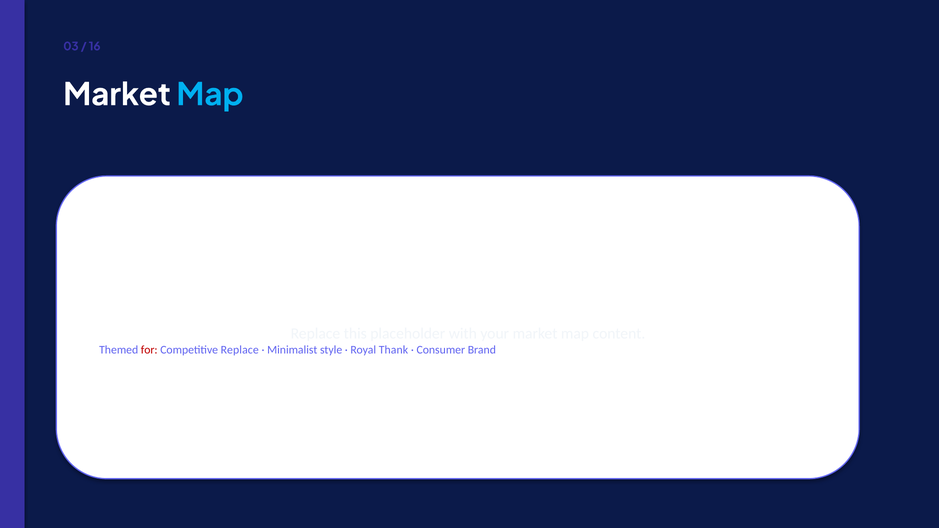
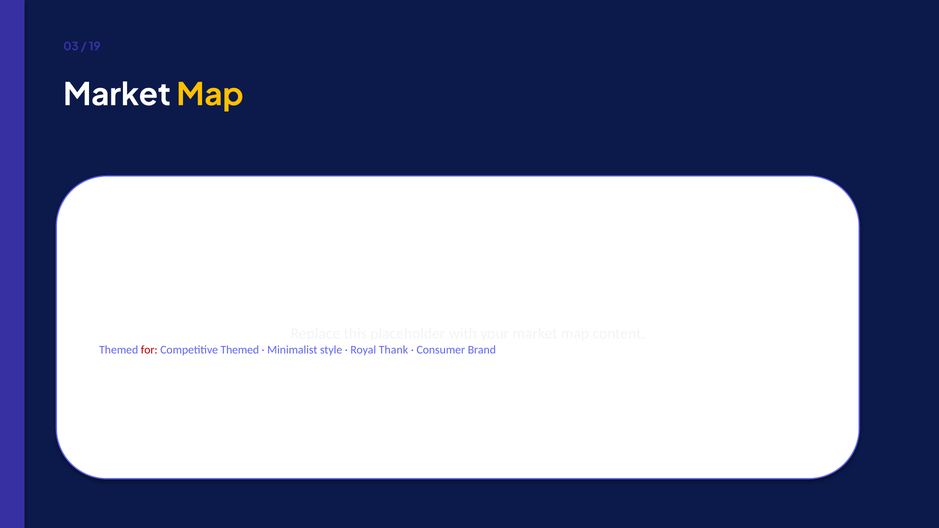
16: 16 -> 19 (95, 47)
Map colour: light blue -> yellow (210, 95)
Competitive Replace: Replace -> Themed (240, 350)
